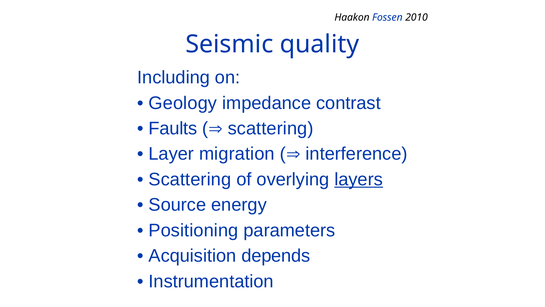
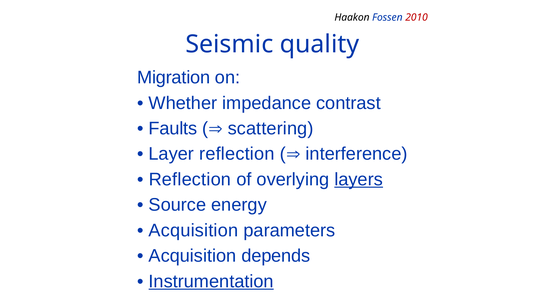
2010 colour: black -> red (417, 17)
Including: Including -> Migration (174, 77)
Geology: Geology -> Whether (183, 103)
Layer migration: migration -> reflection (237, 154)
Scattering: Scattering -> Reflection (190, 179)
Positioning: Positioning -> Acquisition (193, 230)
Instrumentation underline: none -> present (211, 281)
